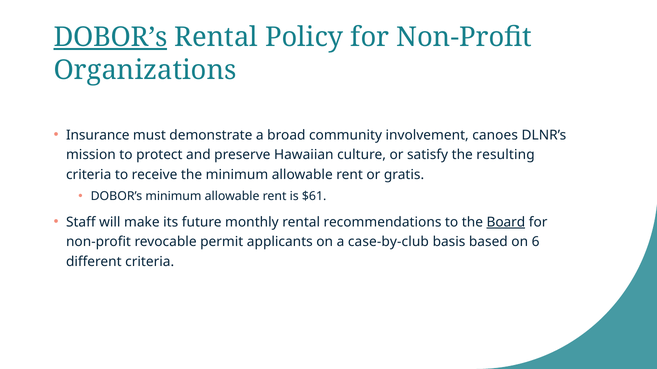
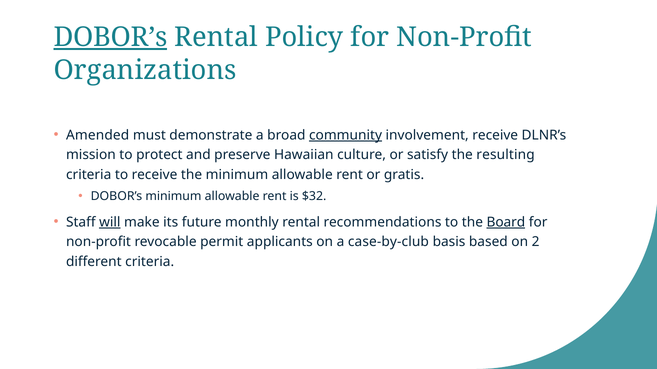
Insurance: Insurance -> Amended (98, 135)
community underline: none -> present (346, 135)
involvement canoes: canoes -> receive (495, 135)
$61: $61 -> $32 (314, 197)
will underline: none -> present (110, 223)
6: 6 -> 2 (536, 242)
